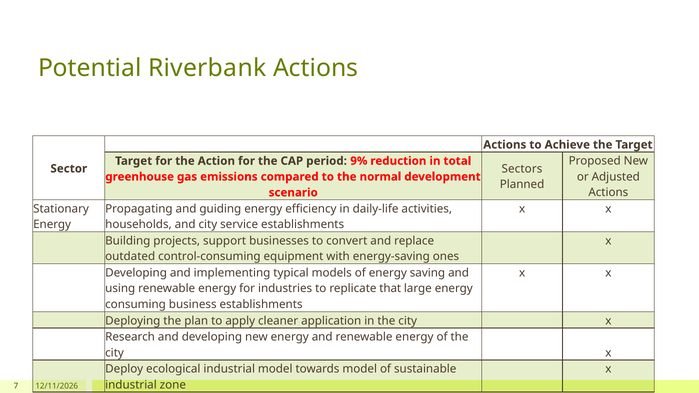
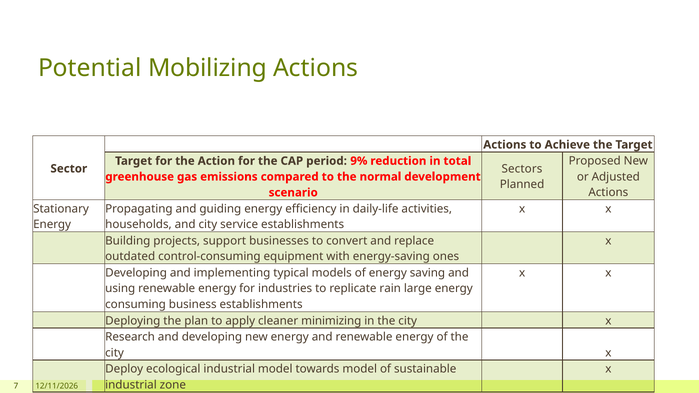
Riverbank: Riverbank -> Mobilizing (207, 68)
that: that -> rain (390, 289)
application: application -> minimizing (331, 321)
